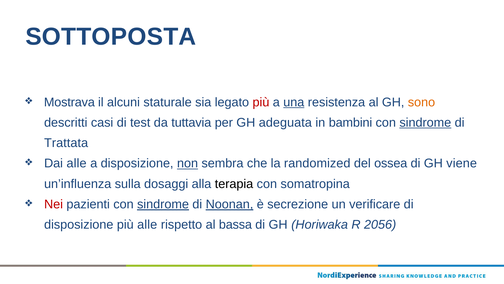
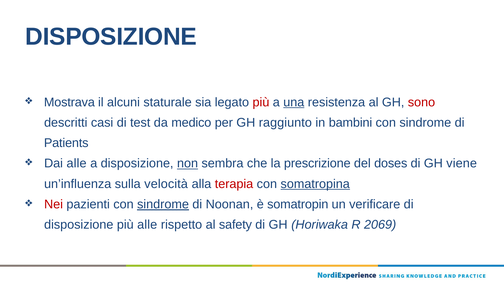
SOTTOPOSTA: SOTTOPOSTA -> DISPOSIZIONE (111, 37)
sono colour: orange -> red (422, 102)
tuttavia: tuttavia -> medico (191, 122)
adeguata: adeguata -> raggiunto (285, 122)
sindrome underline: present -> none (425, 122)
Trattata: Trattata -> Patients (66, 143)
randomized: randomized -> prescrizione (317, 163)
ossea: ossea -> doses (391, 163)
dosaggi: dosaggi -> velocità (166, 184)
terapia colour: black -> red (234, 184)
somatropina underline: none -> present (315, 184)
Noonan underline: present -> none (229, 204)
secrezione: secrezione -> somatropin (298, 204)
bassa: bassa -> safety (235, 224)
2056: 2056 -> 2069 (380, 224)
